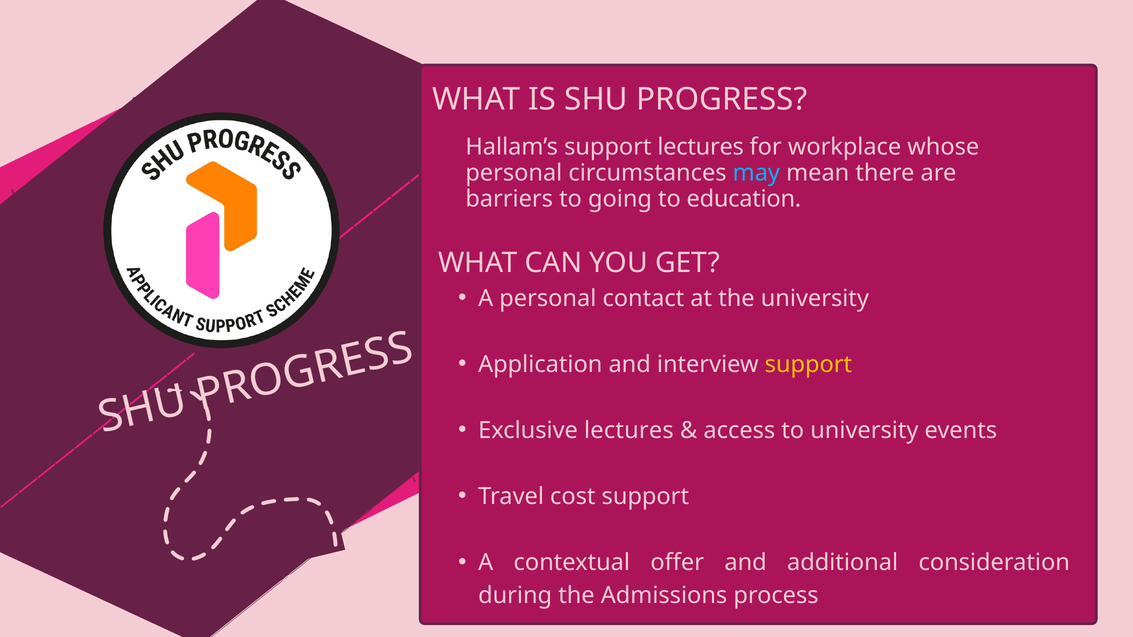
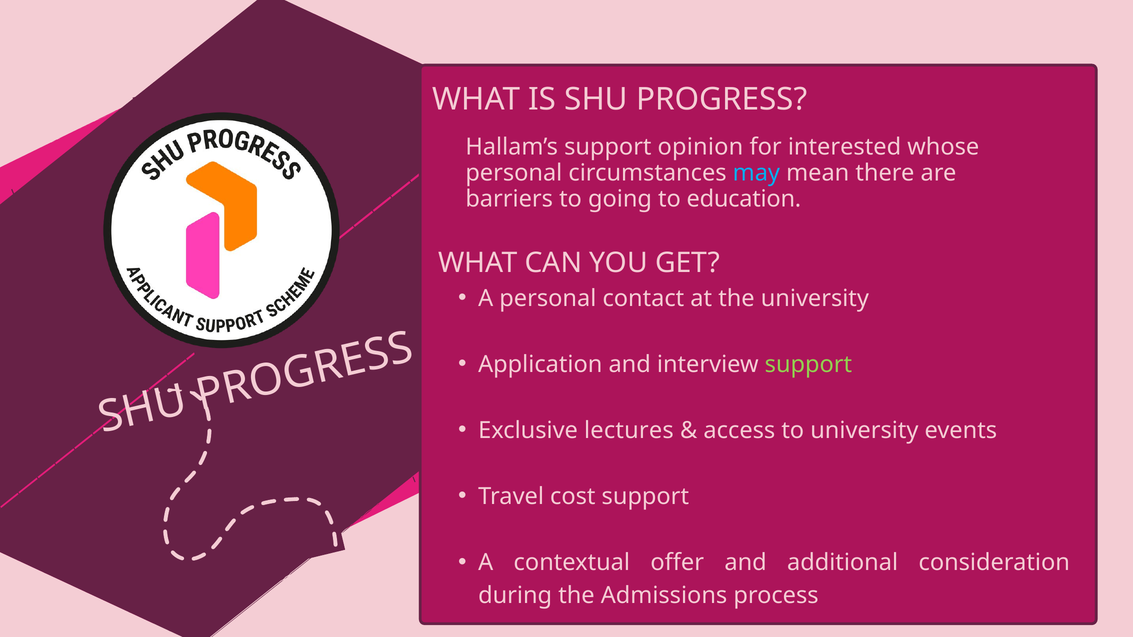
support lectures: lectures -> opinion (700, 147)
workplace: workplace -> interested (845, 147)
support colour: yellow -> light green (808, 364)
